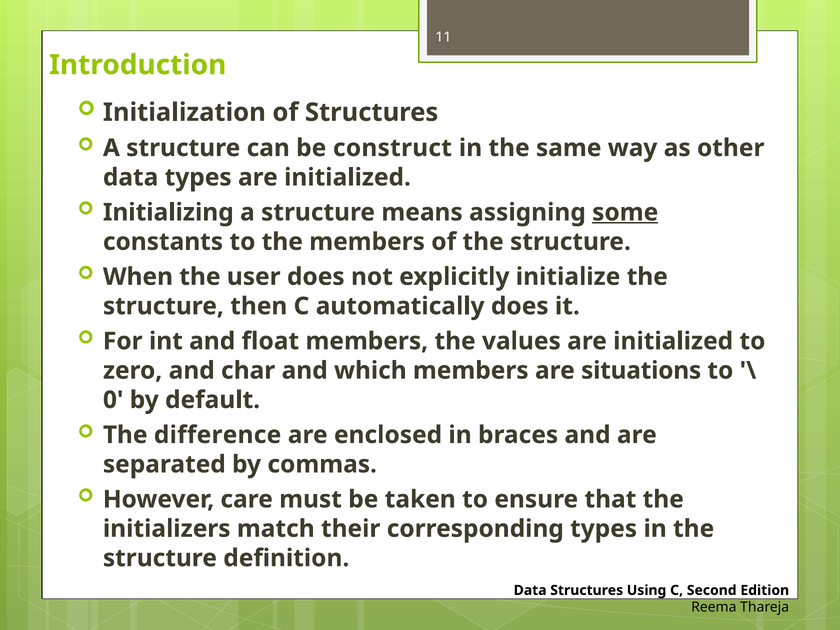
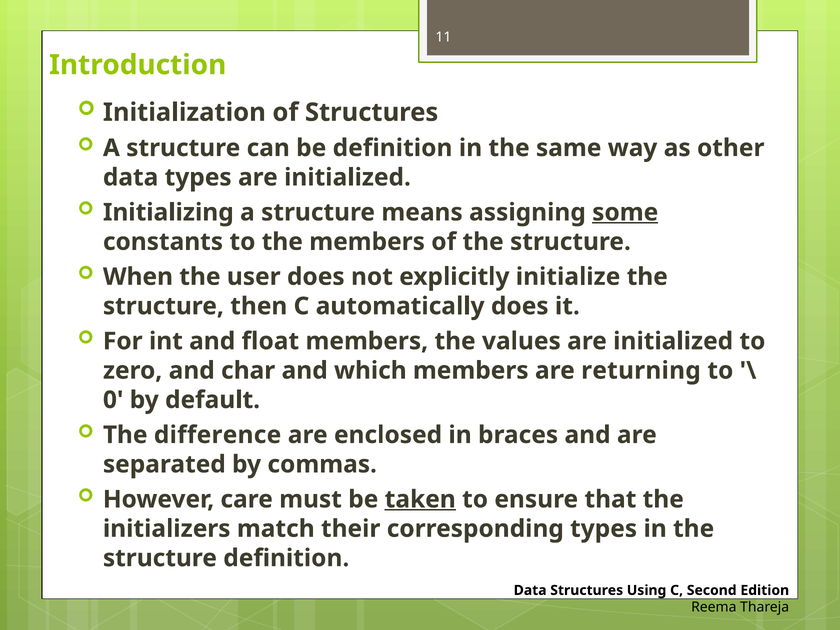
be construct: construct -> definition (393, 148)
situations: situations -> returning (641, 371)
taken underline: none -> present (420, 499)
